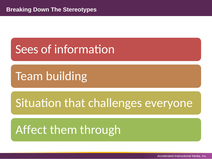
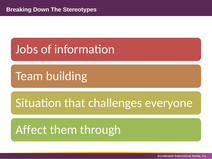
Sees: Sees -> Jobs (27, 49)
